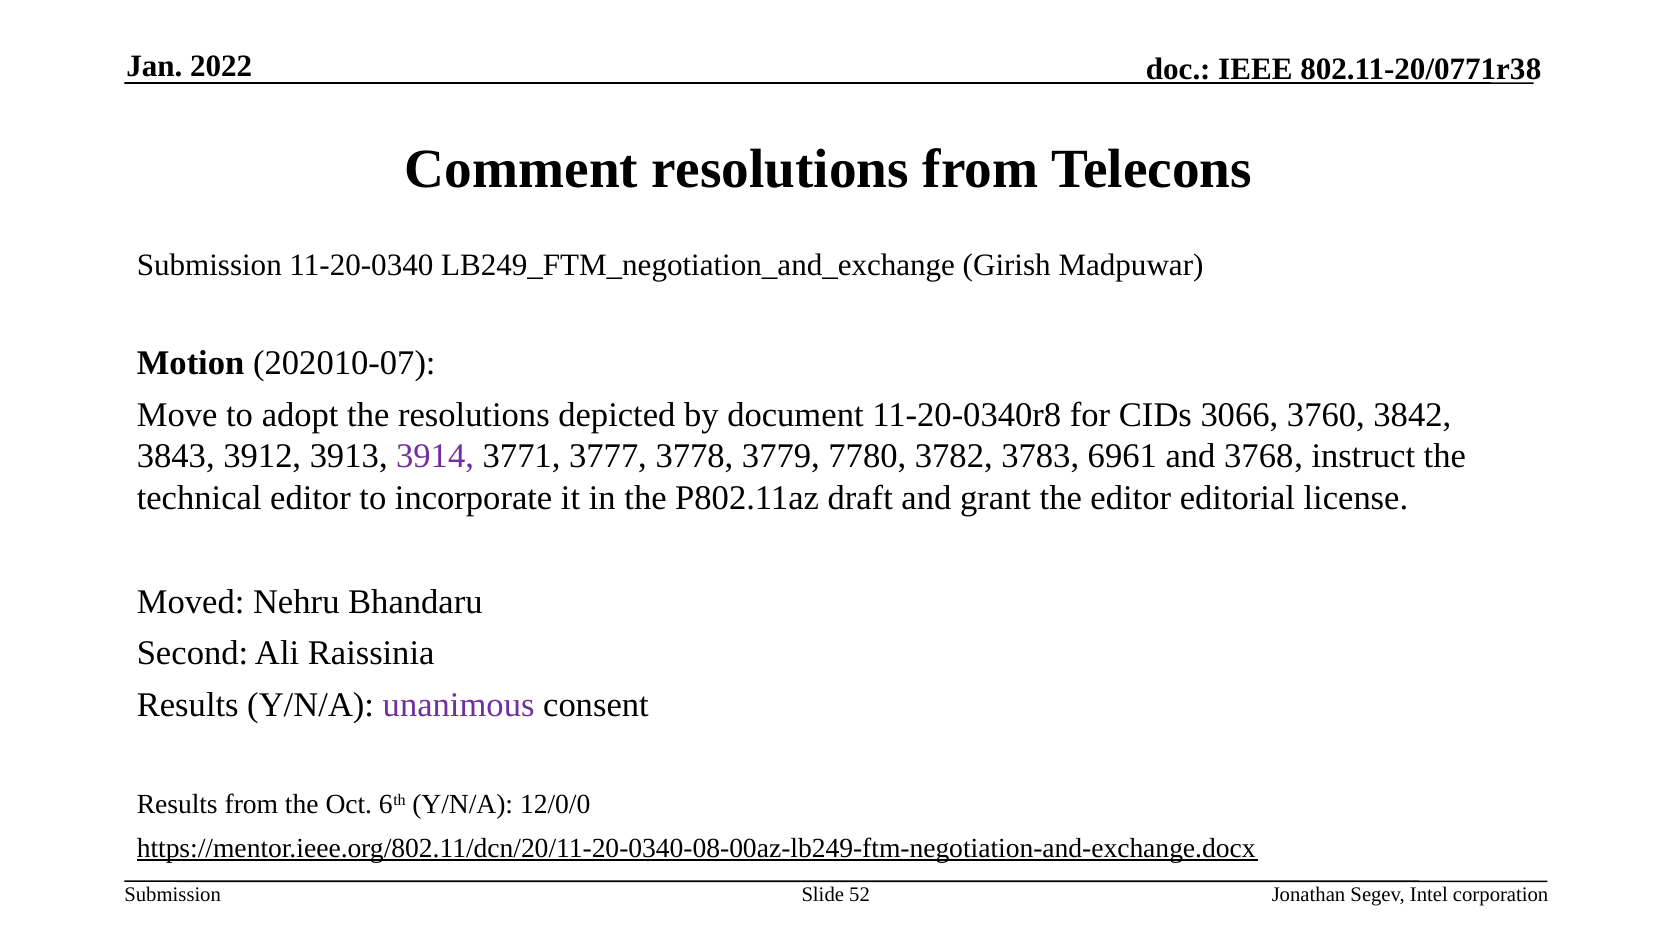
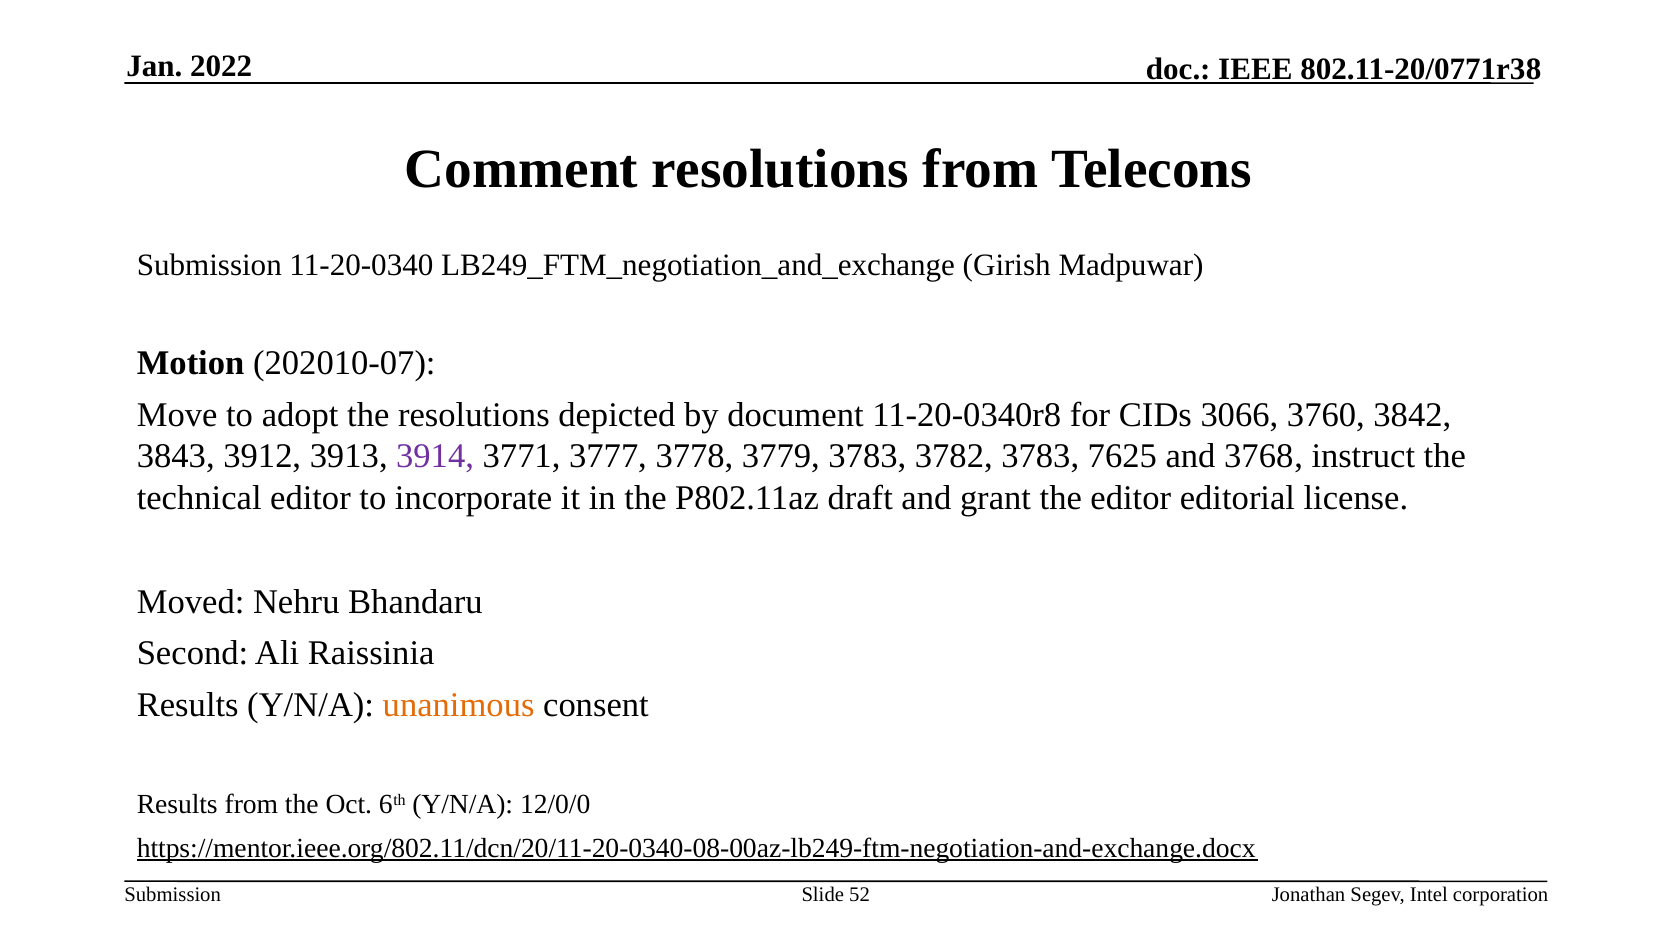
3779 7780: 7780 -> 3783 (867, 456)
6961: 6961 -> 7625 (1122, 456)
unanimous colour: purple -> orange (459, 705)
